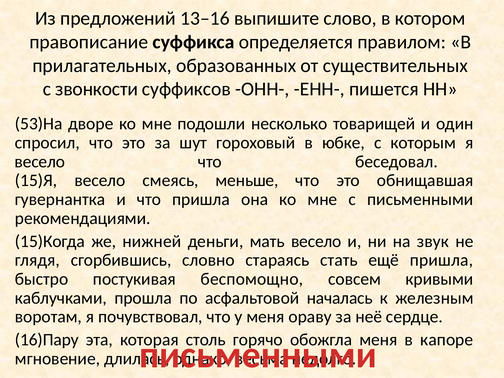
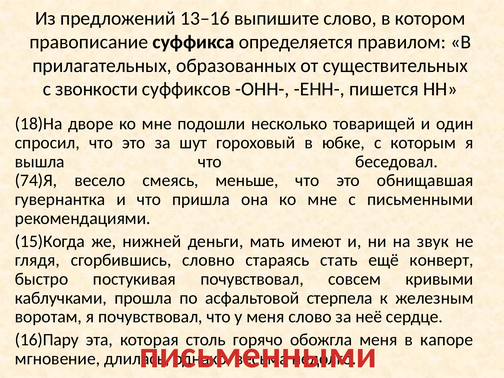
53)На: 53)На -> 18)На (39, 124)
весело: весело -> вышла (40, 162)
15)Я: 15)Я -> 74)Я (36, 181)
мать весело: весело -> имеют (316, 241)
ещё пришла: пришла -> конверт (442, 260)
постукивая беспомощно: беспомощно -> почувствовал (252, 279)
началась: началась -> стерпела (340, 298)
меня ораву: ораву -> слово (310, 317)
